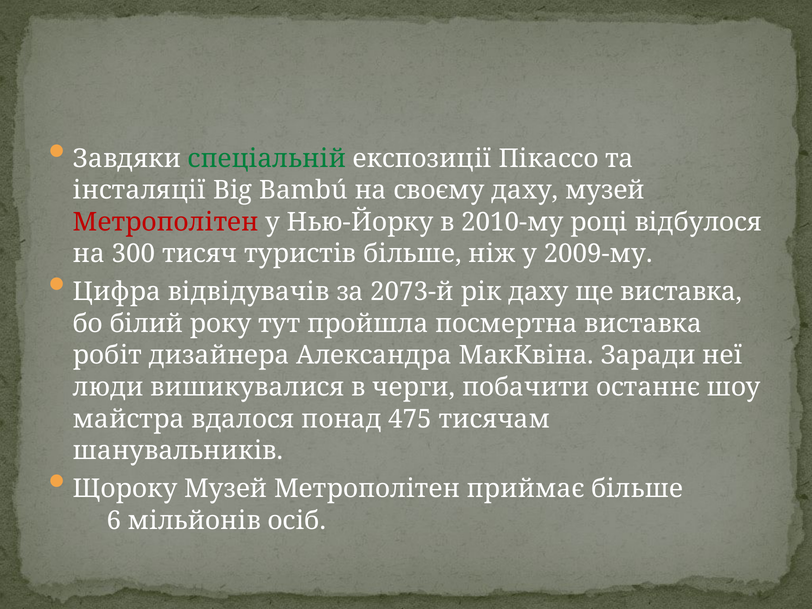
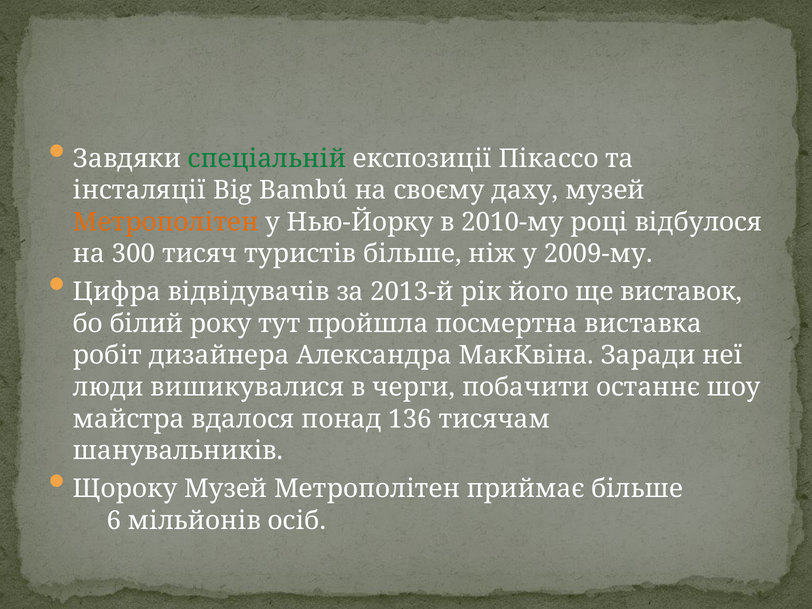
Метрополітен colour: red -> orange (166, 222)
2073-й: 2073-й -> 2013-й (412, 292)
рік даху: даху -> його (538, 292)
ще виставка: виставка -> виставок (681, 292)
475: 475 -> 136 (410, 419)
